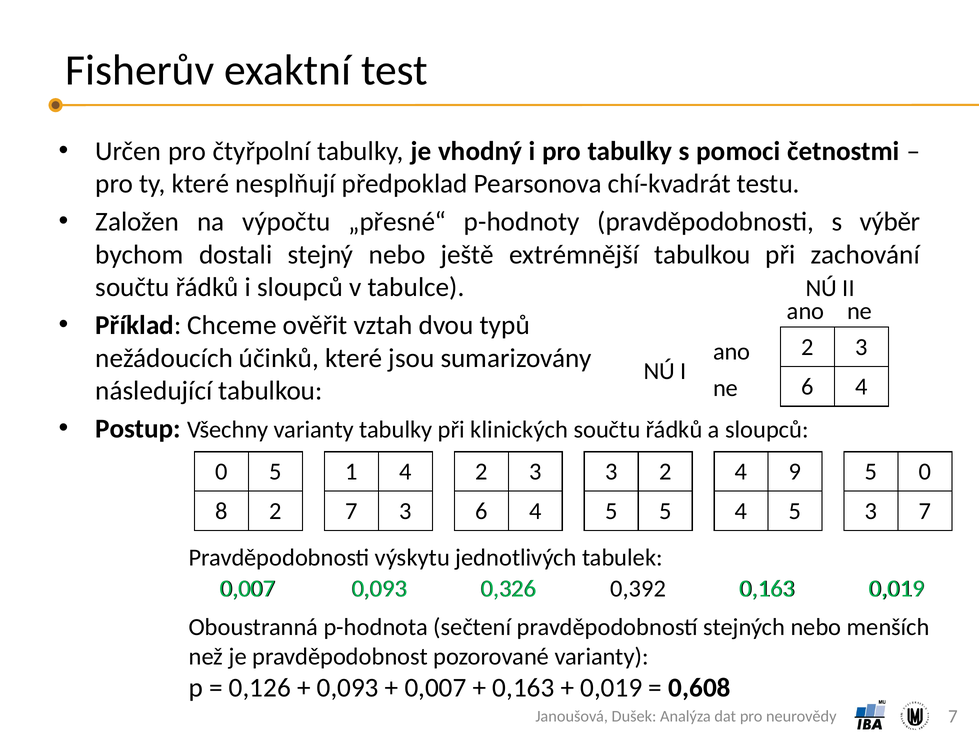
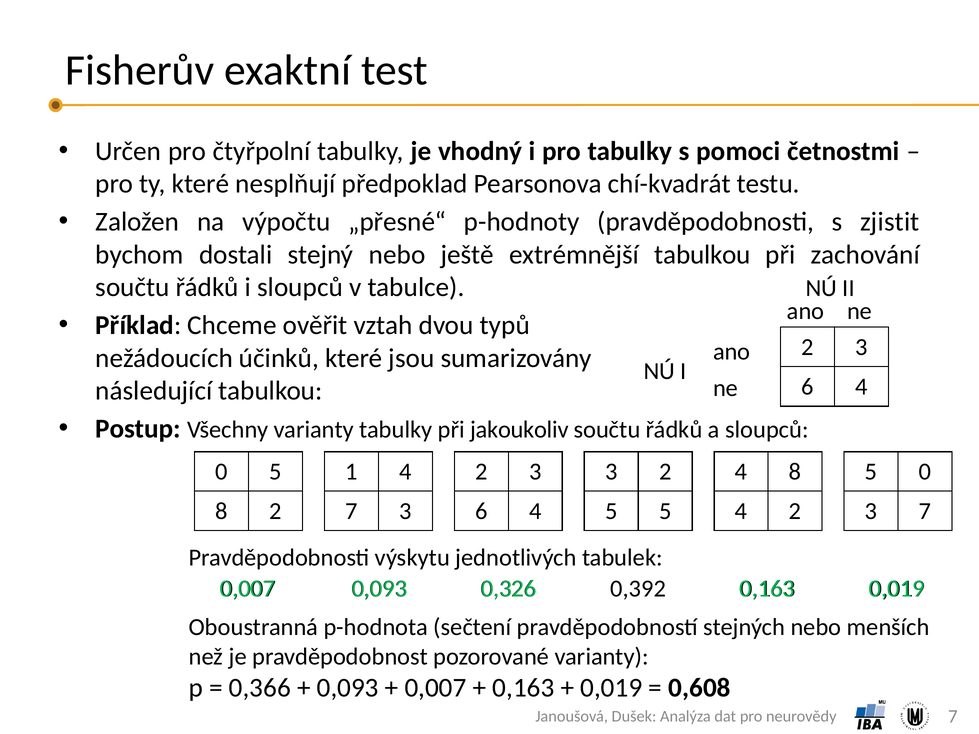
výběr: výběr -> zjistit (890, 222)
klinických: klinických -> jakoukoliv (519, 430)
4 9: 9 -> 8 (795, 472)
4 5: 5 -> 2 (795, 511)
0,126: 0,126 -> 0,366 (260, 688)
